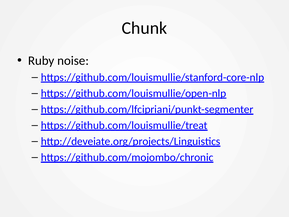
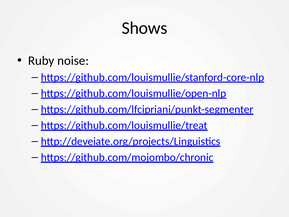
Chunk: Chunk -> Shows (145, 28)
